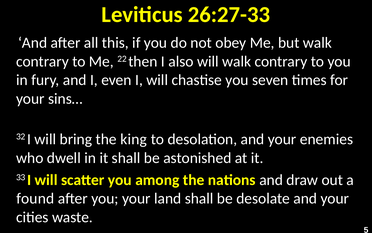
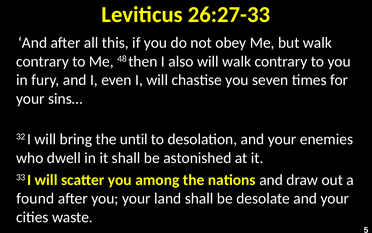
22: 22 -> 48 (122, 59)
king: king -> until (134, 139)
